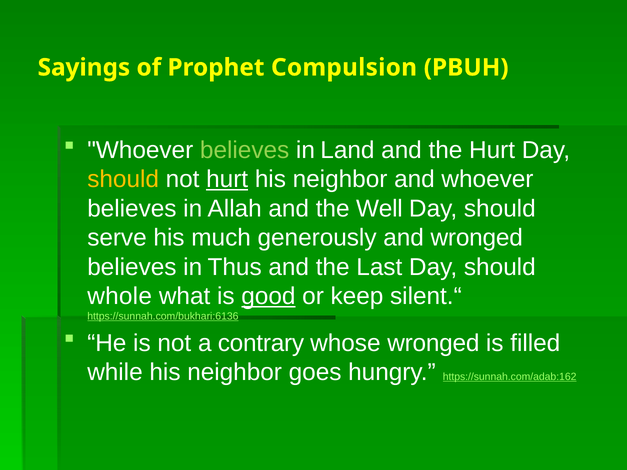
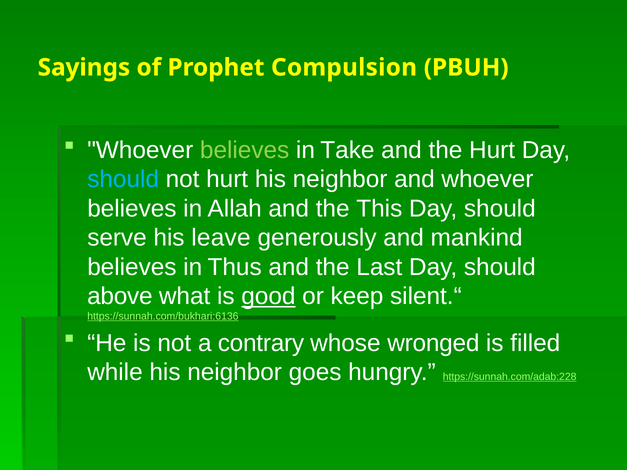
Land: Land -> Take (347, 150)
should colour: yellow -> light blue (123, 179)
hurt underline: present -> none (227, 179)
Well: Well -> This (379, 209)
much: much -> leave (221, 238)
and wronged: wronged -> mankind (477, 238)
whole: whole -> above (120, 296)
https://sunnah.com/adab:162: https://sunnah.com/adab:162 -> https://sunnah.com/adab:228 (510, 377)
